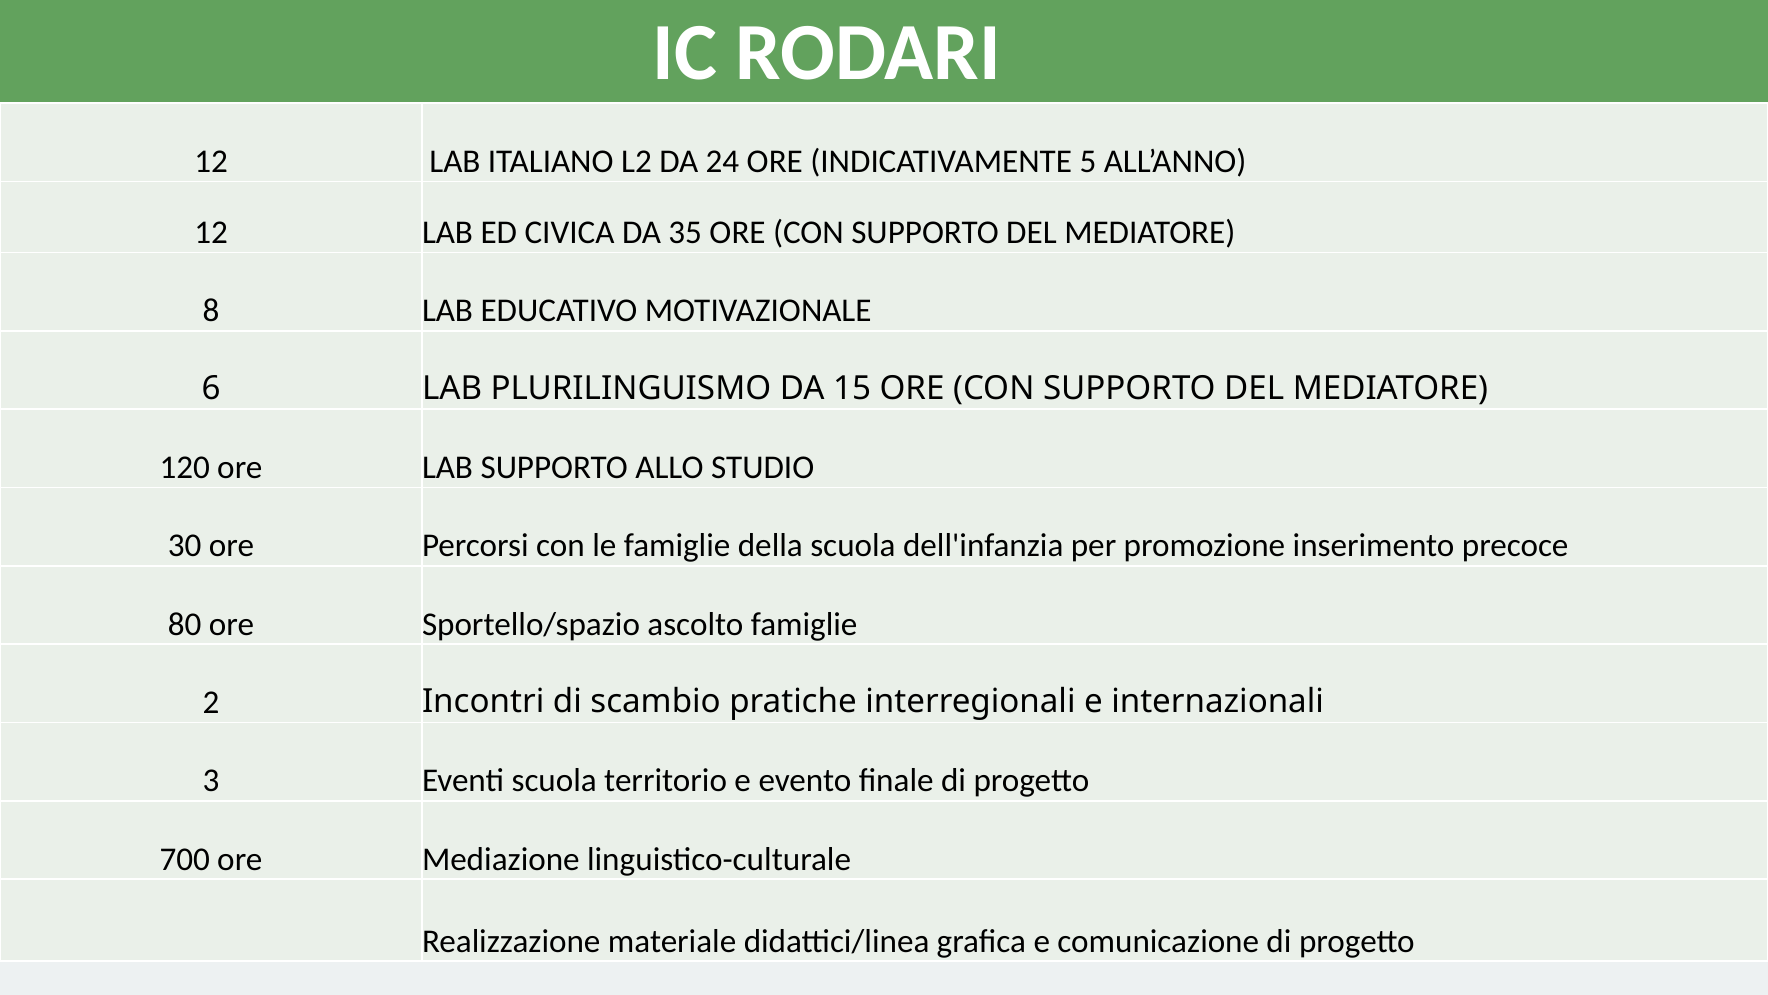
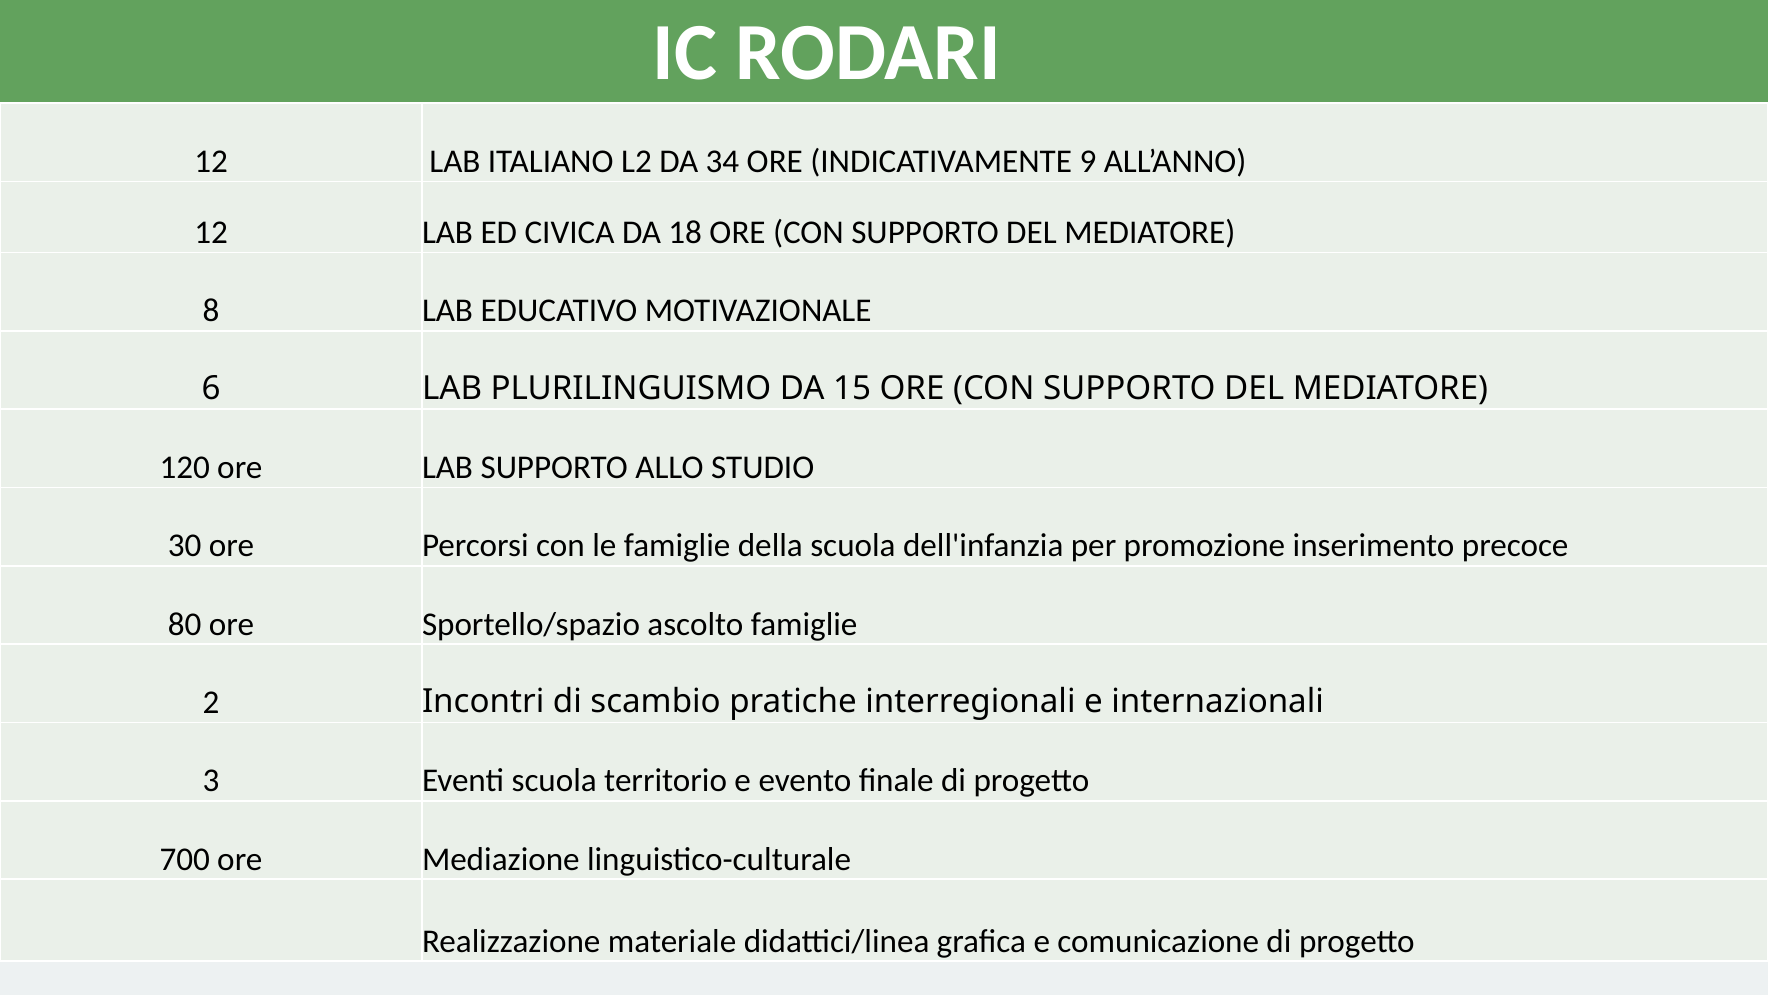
24: 24 -> 34 (722, 162)
5: 5 -> 9 (1088, 162)
35: 35 -> 18 (685, 232)
